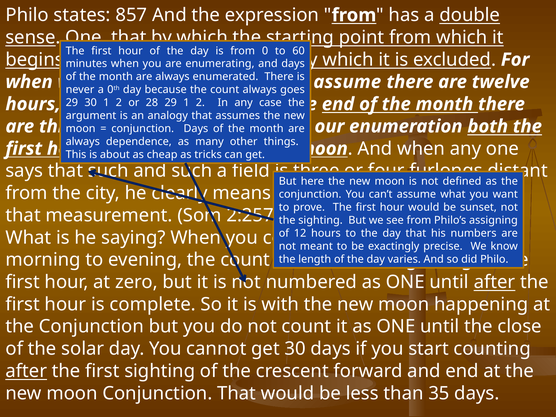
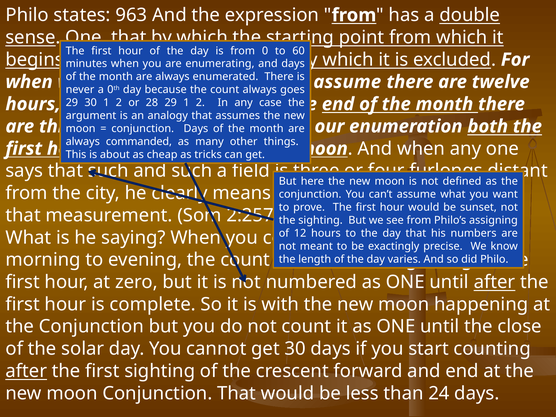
857: 857 -> 963 (131, 15)
dependence: dependence -> commanded (139, 142)
35: 35 -> 24 (439, 393)
